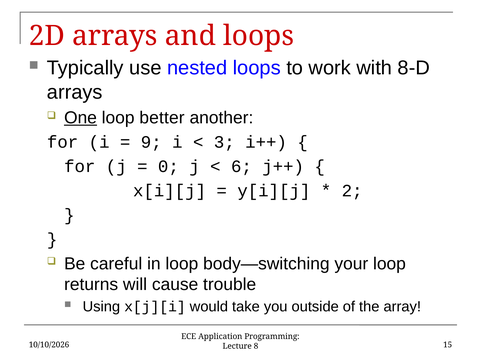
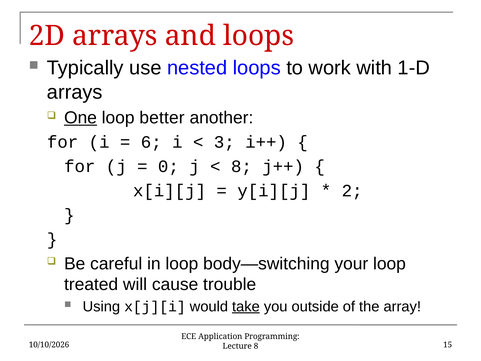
8-D: 8-D -> 1-D (414, 68)
9: 9 -> 6 (151, 142)
6: 6 -> 8 (241, 166)
returns: returns -> treated (91, 284)
take underline: none -> present (246, 306)
